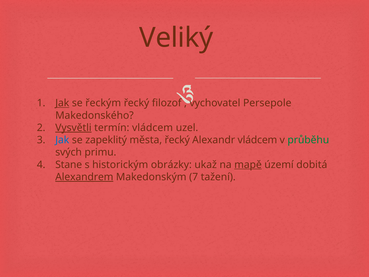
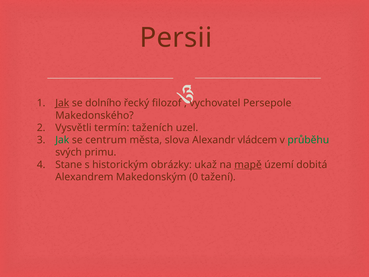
Veliký: Veliký -> Persii (176, 38)
řeckým: řeckým -> dolního (103, 103)
Vysvětli underline: present -> none (73, 128)
termín vládcem: vládcem -> taženích (153, 128)
Jak colour: blue -> green (62, 140)
zapeklitý: zapeklitý -> centrum (106, 140)
města řecký: řecký -> slova (177, 140)
Alexandrem underline: present -> none (84, 177)
7: 7 -> 0 (194, 177)
